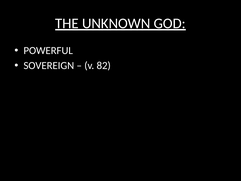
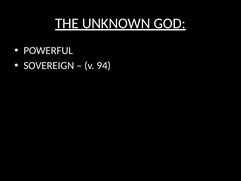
82: 82 -> 94 (104, 66)
